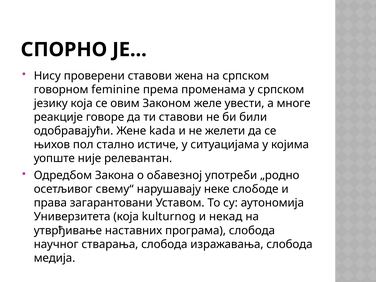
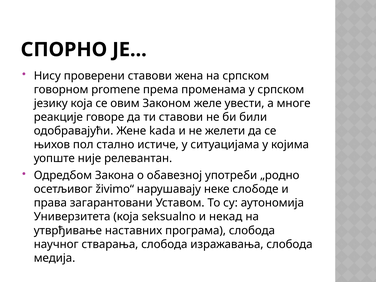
feminine: feminine -> promene (116, 90)
свему“: свему“ -> živimo“ (115, 189)
kulturnog: kulturnog -> seksualno (169, 217)
